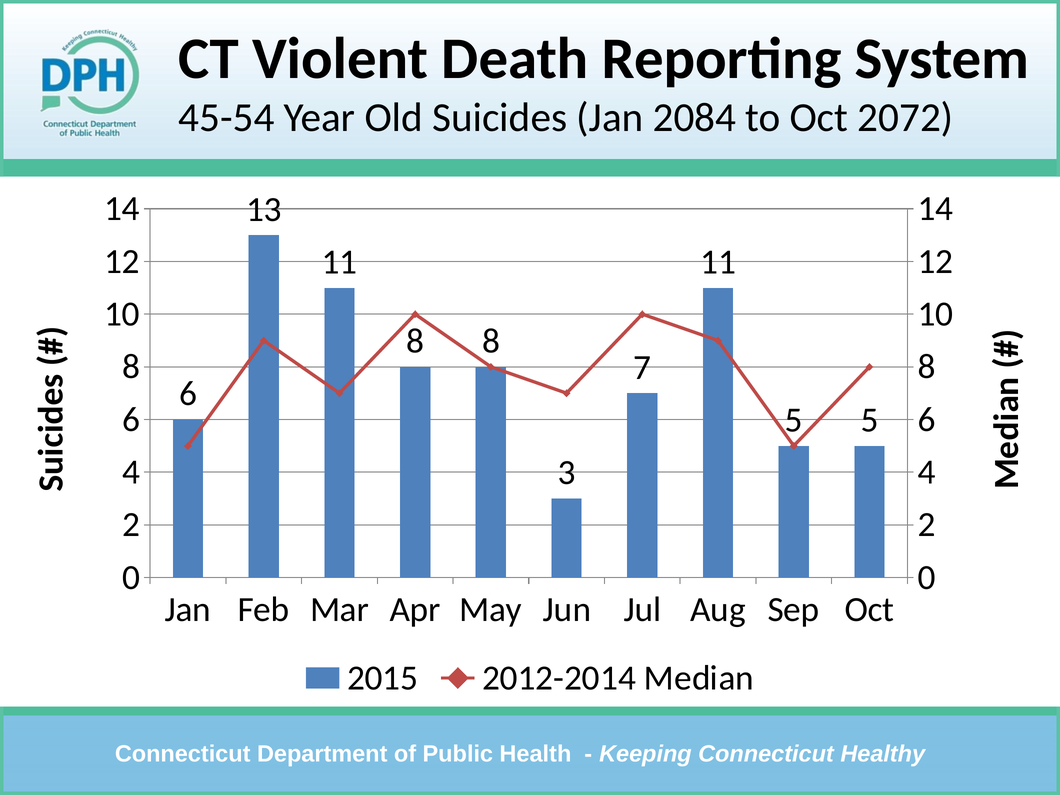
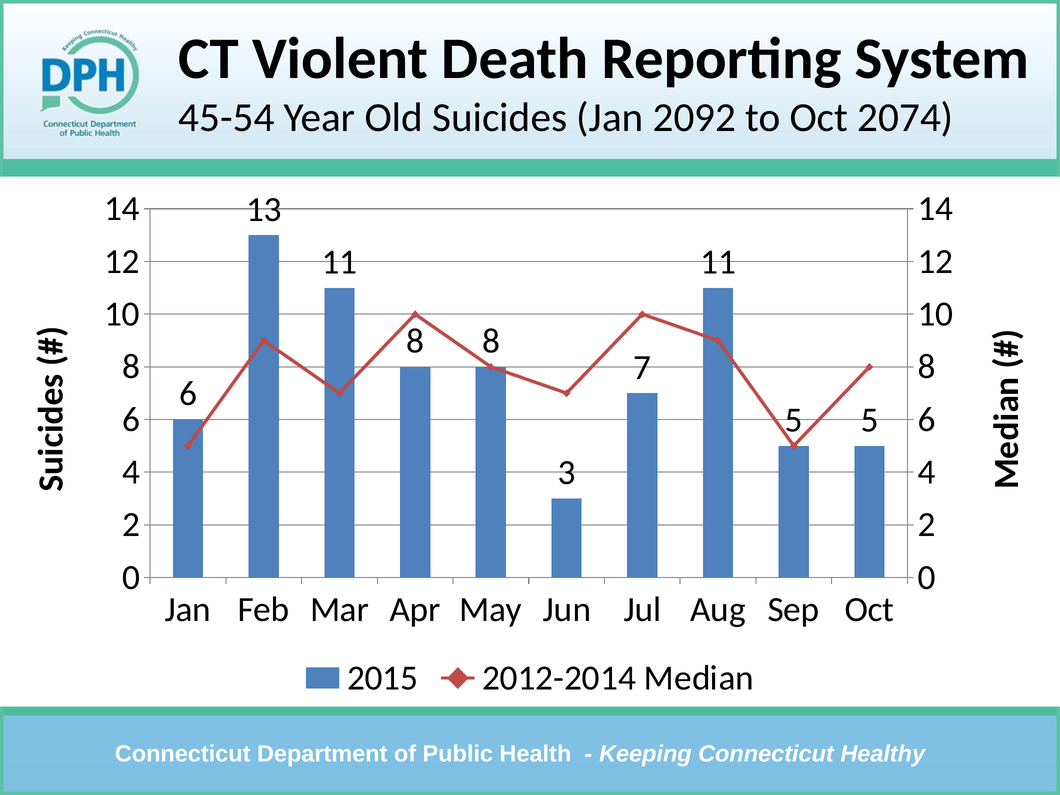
2084: 2084 -> 2092 (694, 118)
2072: 2072 -> 2074 (905, 118)
